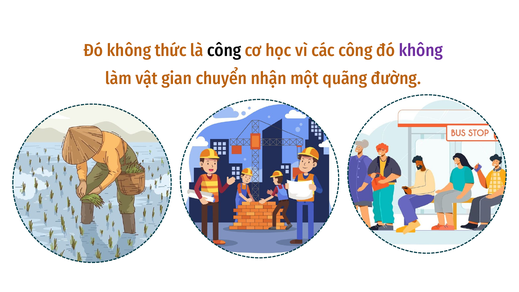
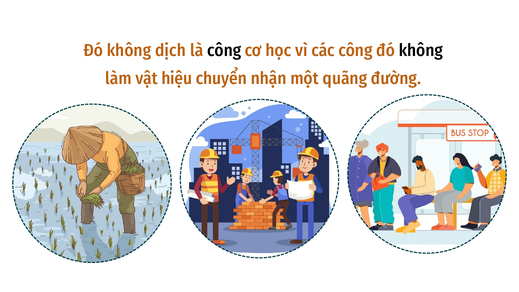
thức: thức -> dịch (171, 50)
không colour: purple -> black (421, 50)
gian: gian -> hiệu (177, 78)
